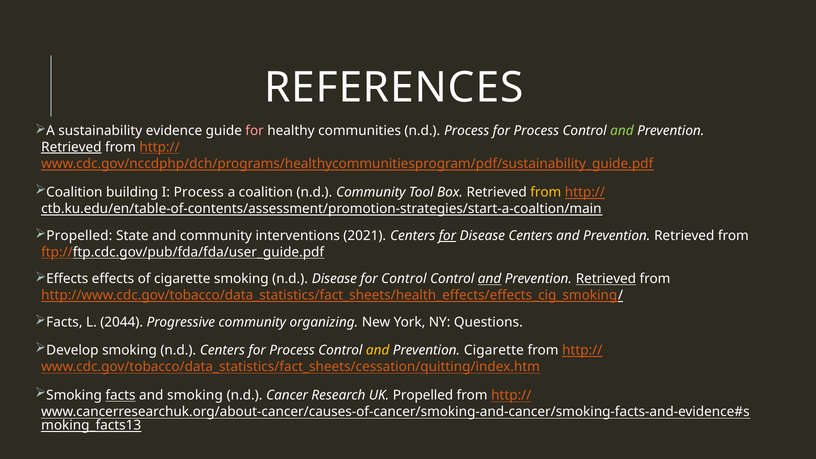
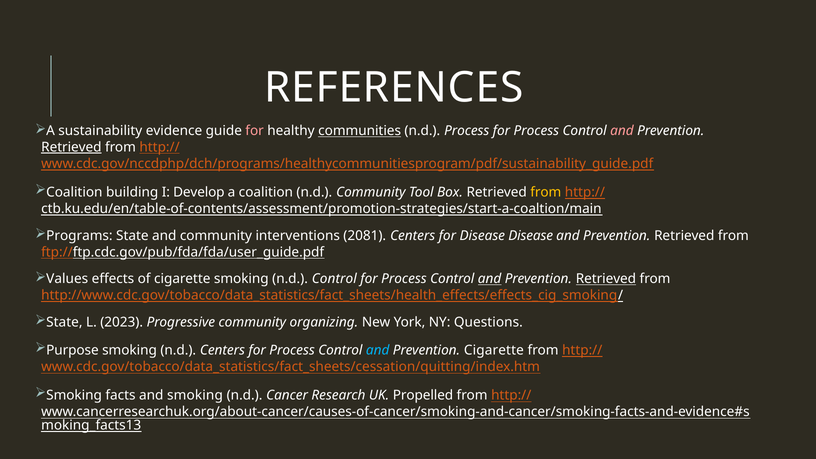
communities underline: none -> present (360, 131)
and colour: light green -> pink (622, 131)
I Process: Process -> Develop (199, 192)
Propelled: Propelled -> Programs (79, 236)
2021: 2021 -> 2081 (365, 236)
for underline: present -> none (447, 236)
Disease Centers: Centers -> Disease (531, 236)
Effects: Effects -> Values (67, 279)
n.d Disease: Disease -> Control (334, 279)
Control: Control -> Process (404, 279)
Facts: Facts -> State (64, 322)
2044: 2044 -> 2023 (122, 322)
Develop: Develop -> Purpose (72, 350)
and colour: yellow -> light blue (378, 350)
facts underline: present -> none (120, 395)
